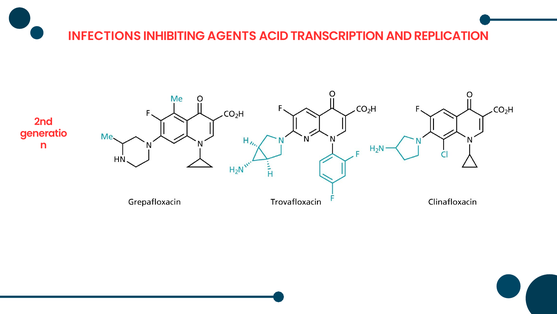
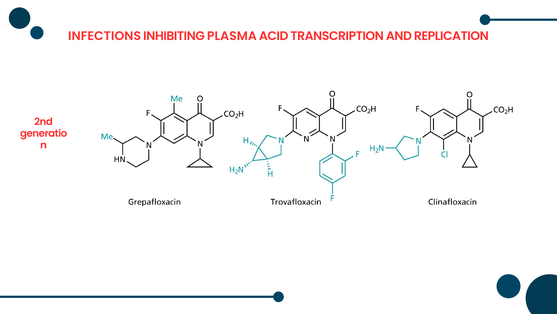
AGENTS: AGENTS -> PLASMA (232, 36)
